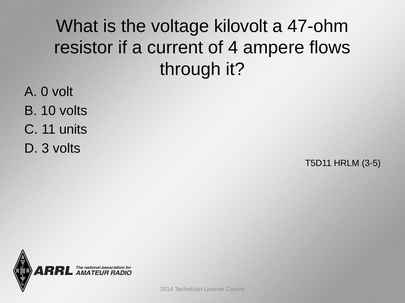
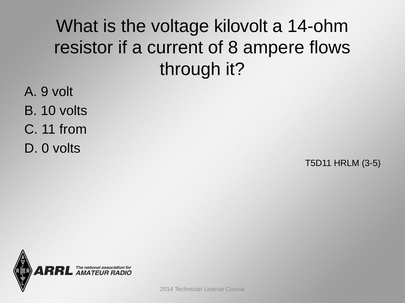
47-ohm: 47-ohm -> 14-ohm (318, 26)
4: 4 -> 8 (233, 48)
0: 0 -> 9 (45, 92)
units: units -> from (73, 130)
3: 3 -> 0 (45, 149)
